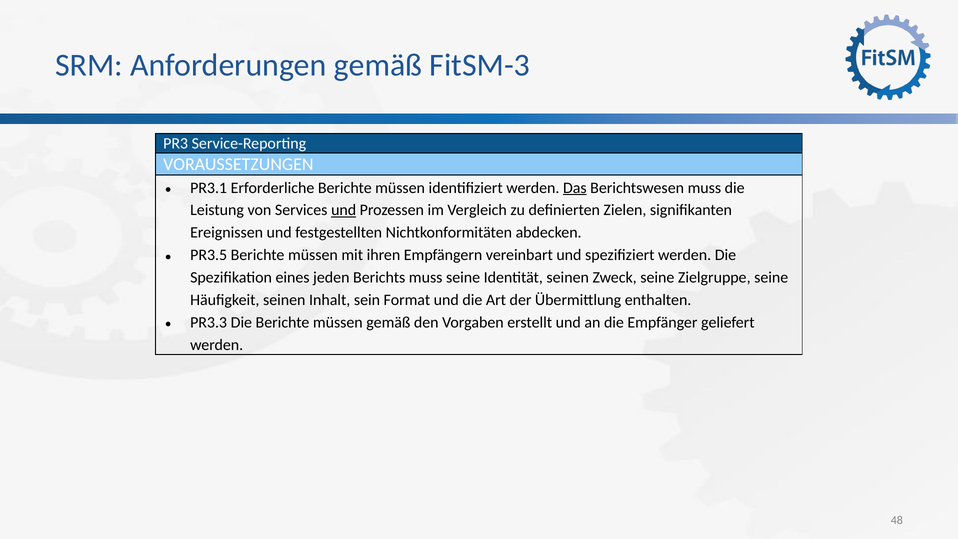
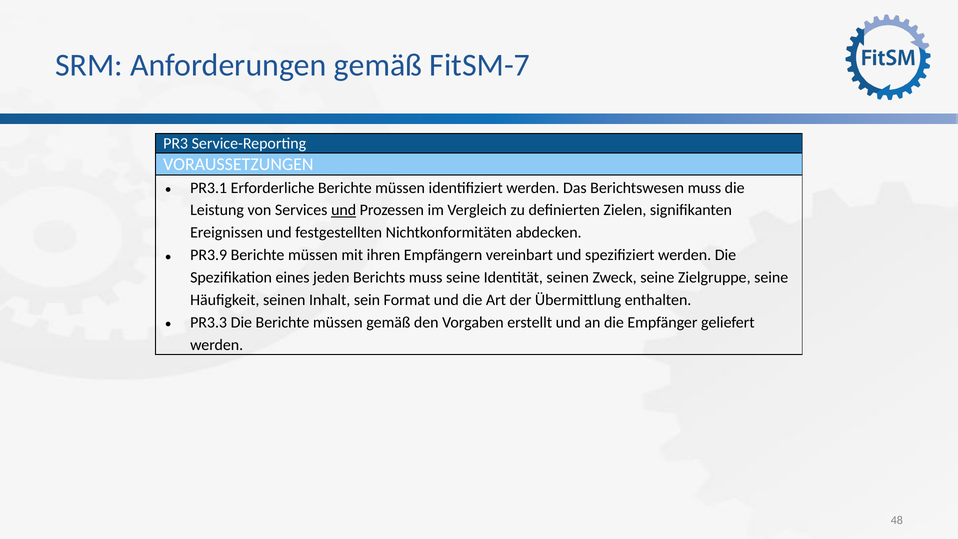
FitSM-3: FitSM-3 -> FitSM-7 (480, 65)
Das underline: present -> none (575, 188)
PR3.5: PR3.5 -> PR3.9 (209, 255)
